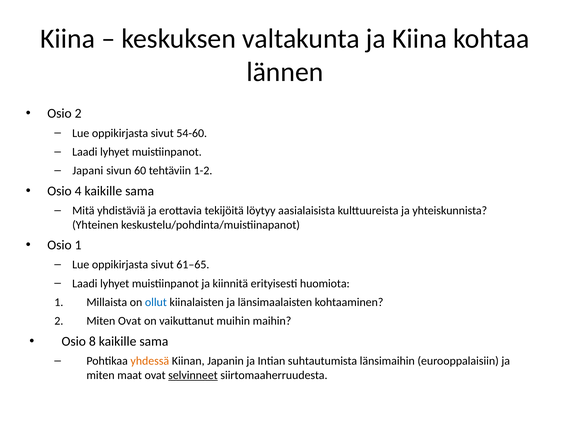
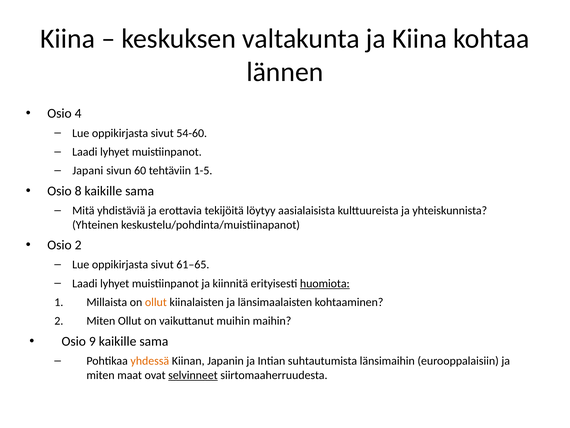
Osio 2: 2 -> 4 (78, 113)
1-2: 1-2 -> 1-5 (203, 170)
4: 4 -> 8 (78, 191)
Osio 1: 1 -> 2 (78, 245)
huomiota underline: none -> present (325, 283)
ollut colour: blue -> orange (156, 302)
Miten Ovat: Ovat -> Ollut (130, 320)
8: 8 -> 9 (92, 341)
